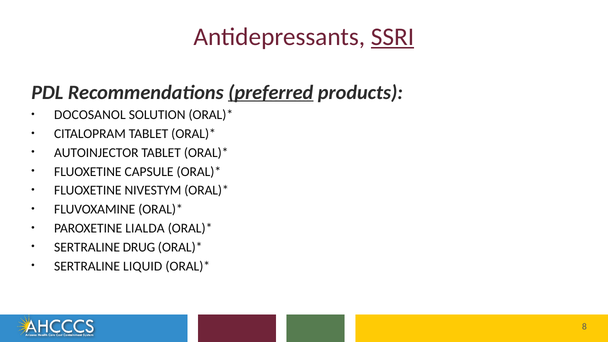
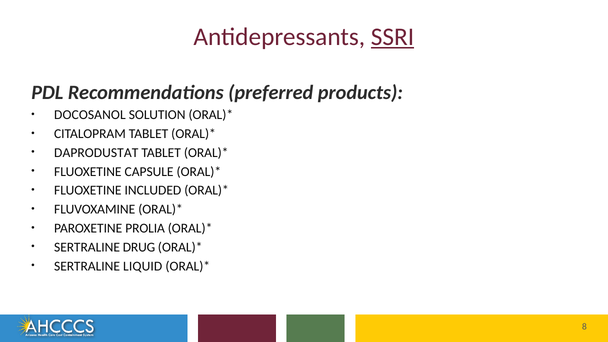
preferred underline: present -> none (271, 92)
AUTOINJECTOR: AUTOINJECTOR -> DAPRODUSTAT (96, 153)
NIVESTYM: NIVESTYM -> INCLUDED (153, 190)
LIALDA: LIALDA -> PROLIA (145, 228)
